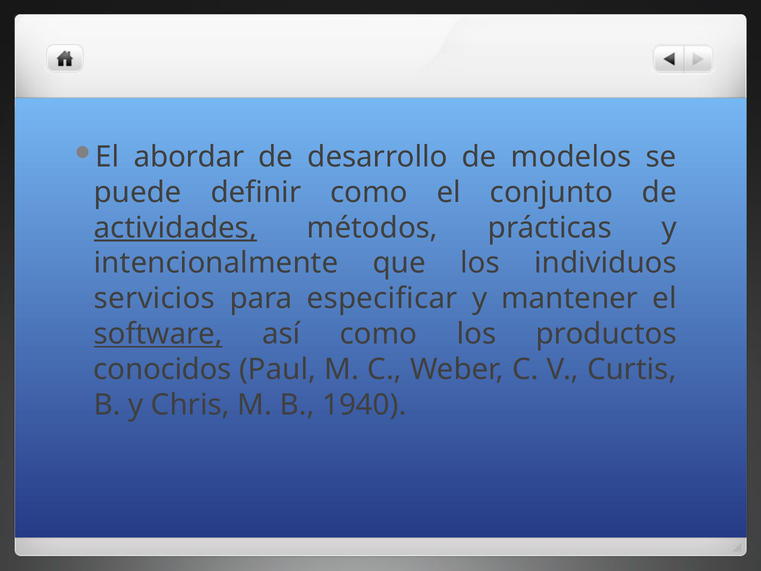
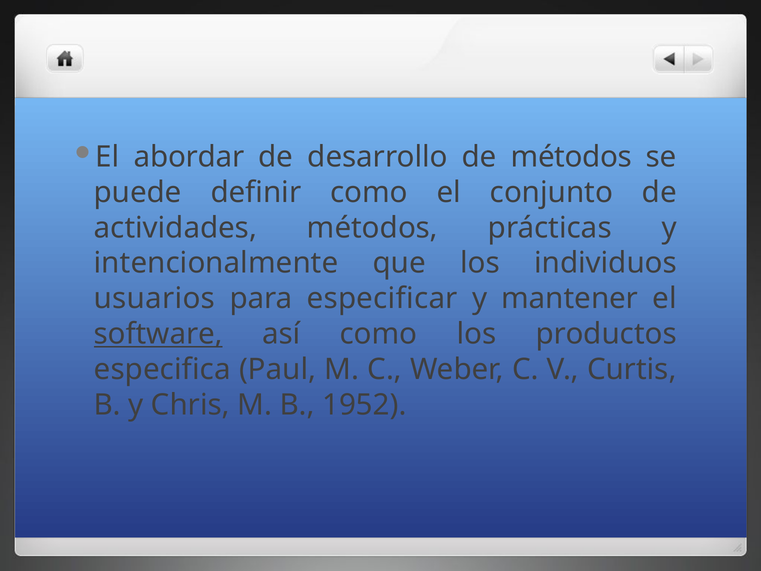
de modelos: modelos -> métodos (571, 157)
actividades underline: present -> none (175, 228)
servicios: servicios -> usuarios (154, 299)
conocidos: conocidos -> especifica (162, 369)
1940: 1940 -> 1952 (364, 405)
